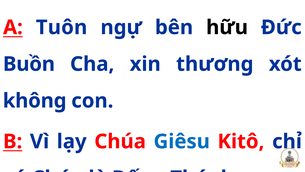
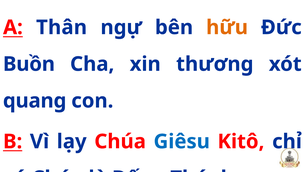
Tuôn: Tuôn -> Thân (62, 27)
hữu colour: black -> orange (227, 27)
không: không -> quang (35, 101)
